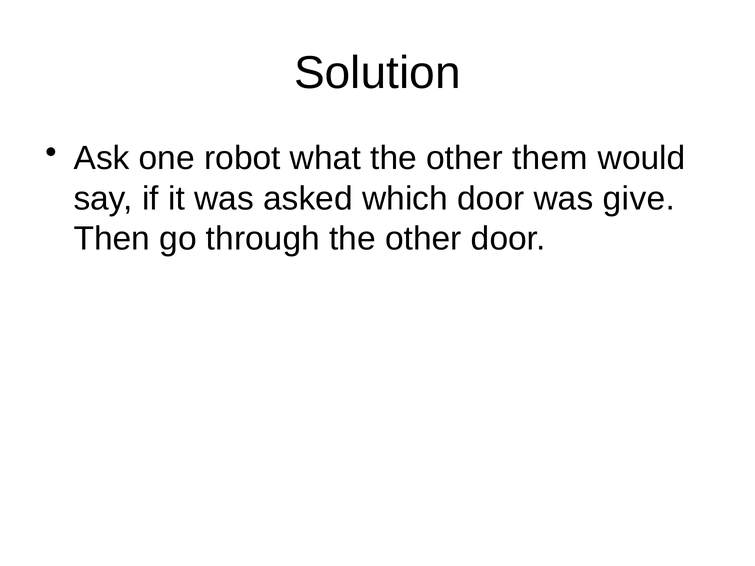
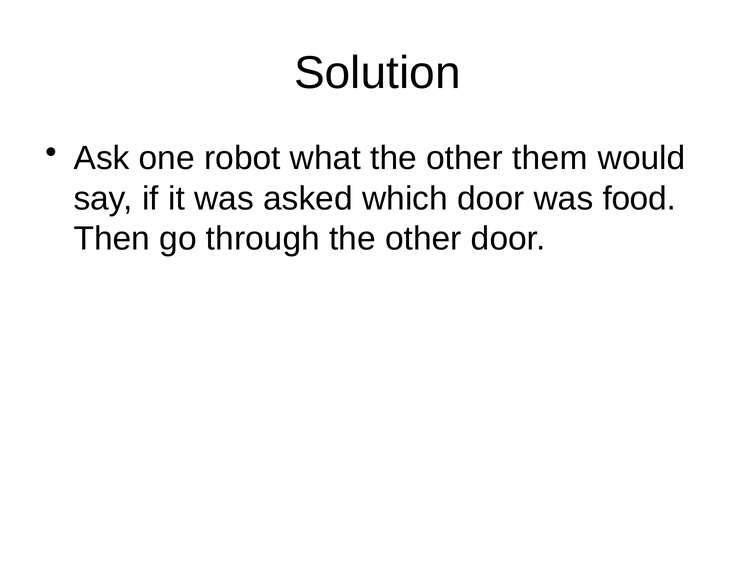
give: give -> food (639, 199)
